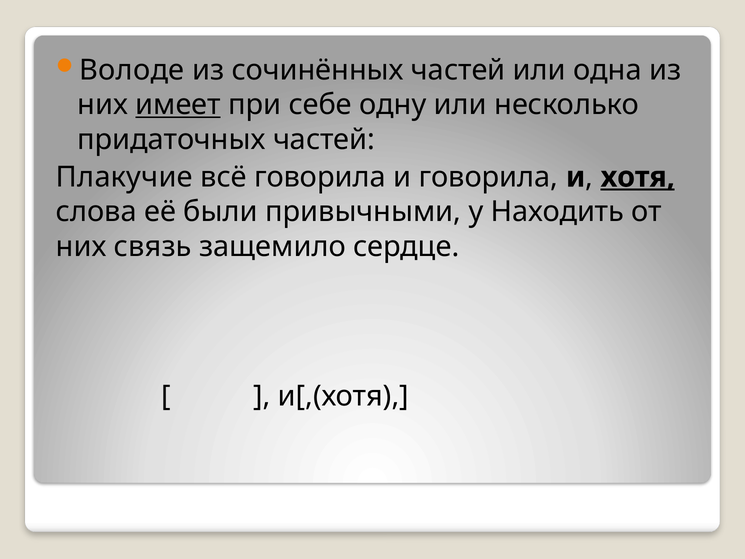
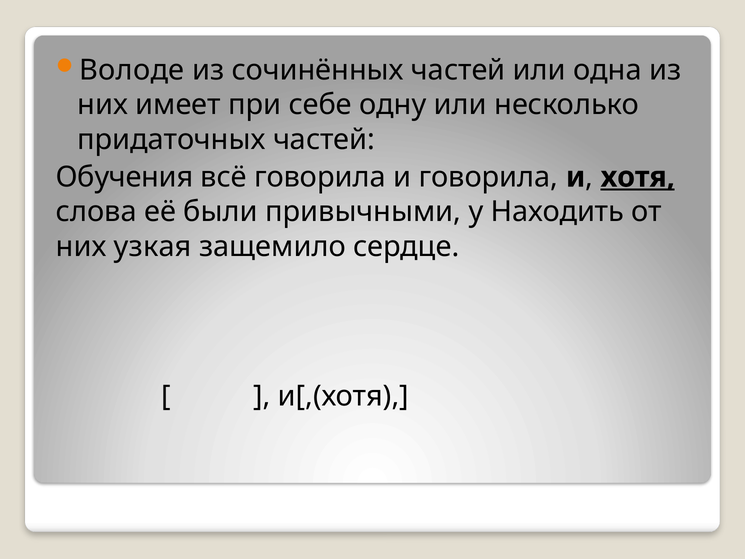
имеет underline: present -> none (178, 105)
Плакучие: Плакучие -> Обучения (125, 177)
связь: связь -> узкая (153, 247)
